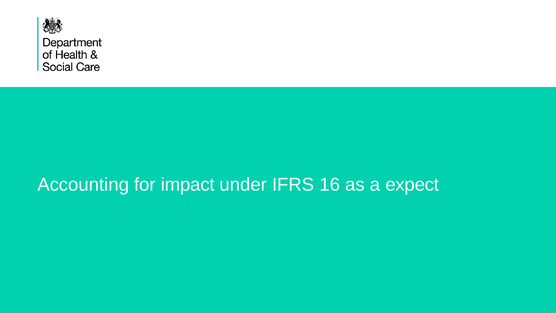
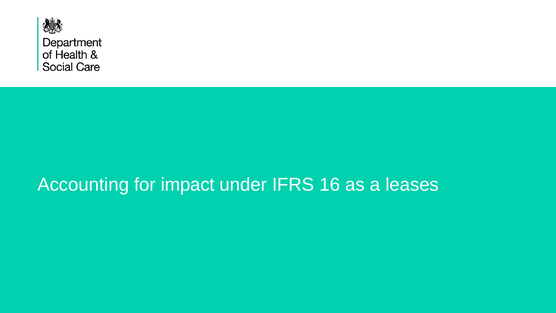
expect: expect -> leases (412, 185)
